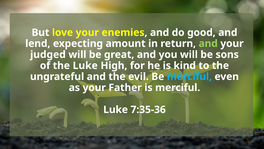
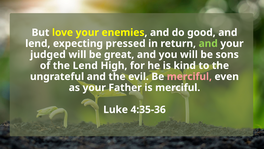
amount: amount -> pressed (126, 43)
the Luke: Luke -> Lend (85, 65)
merciful colour: light blue -> pink (189, 76)
7:35-36: 7:35-36 -> 4:35-36 (148, 109)
